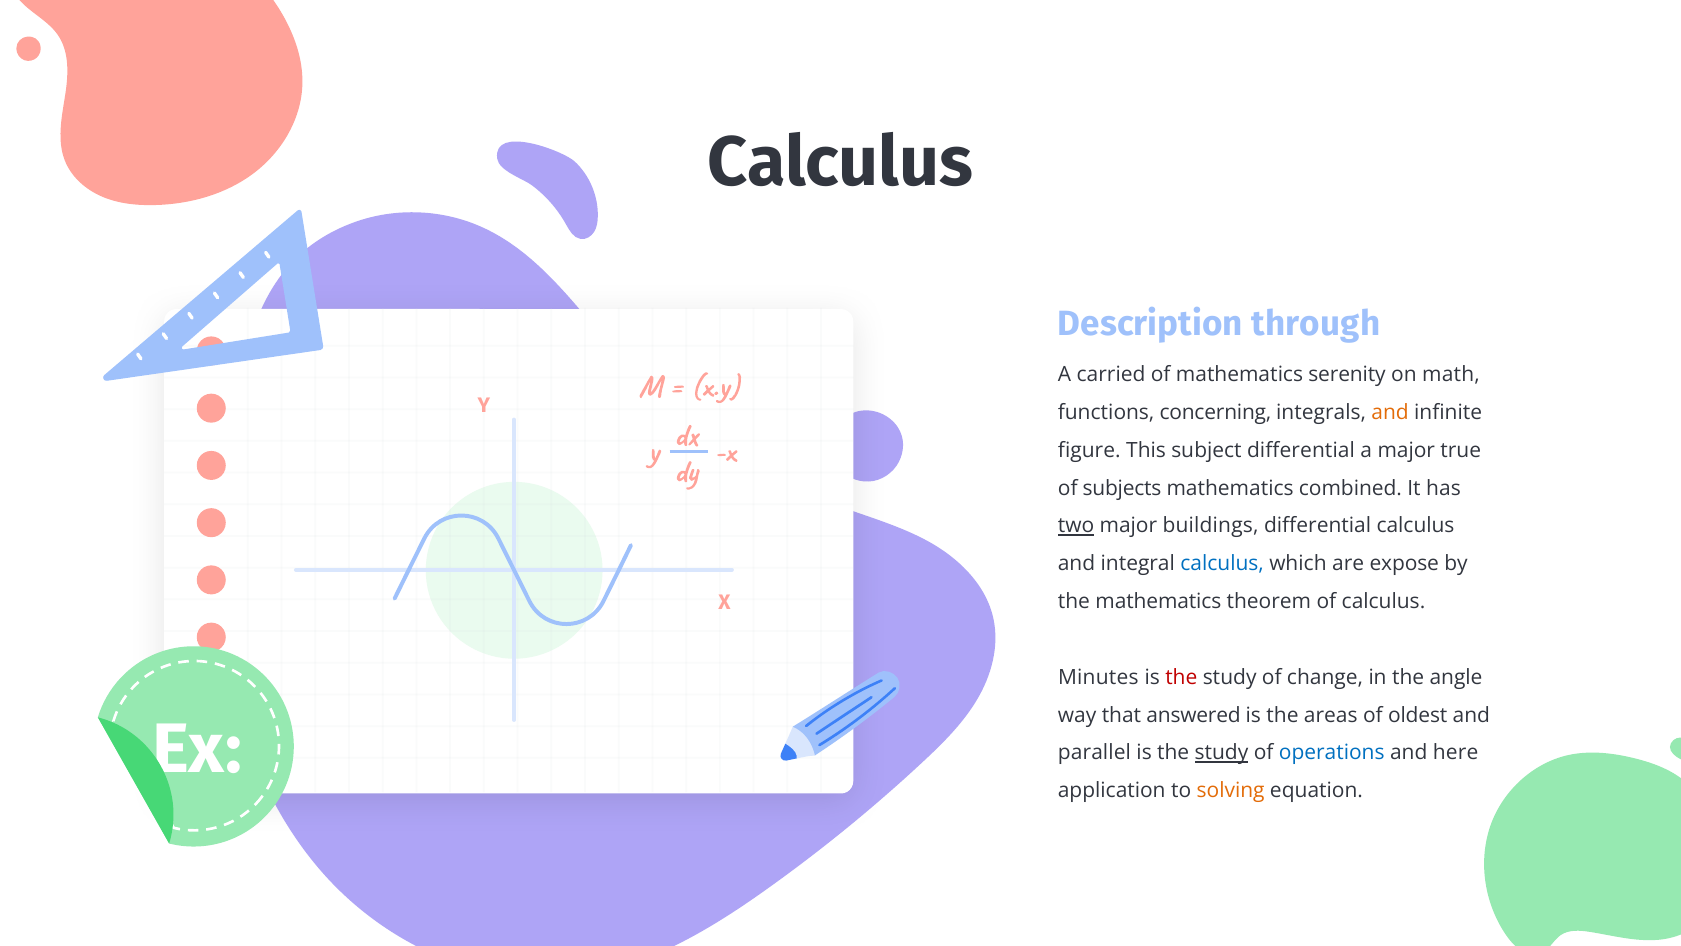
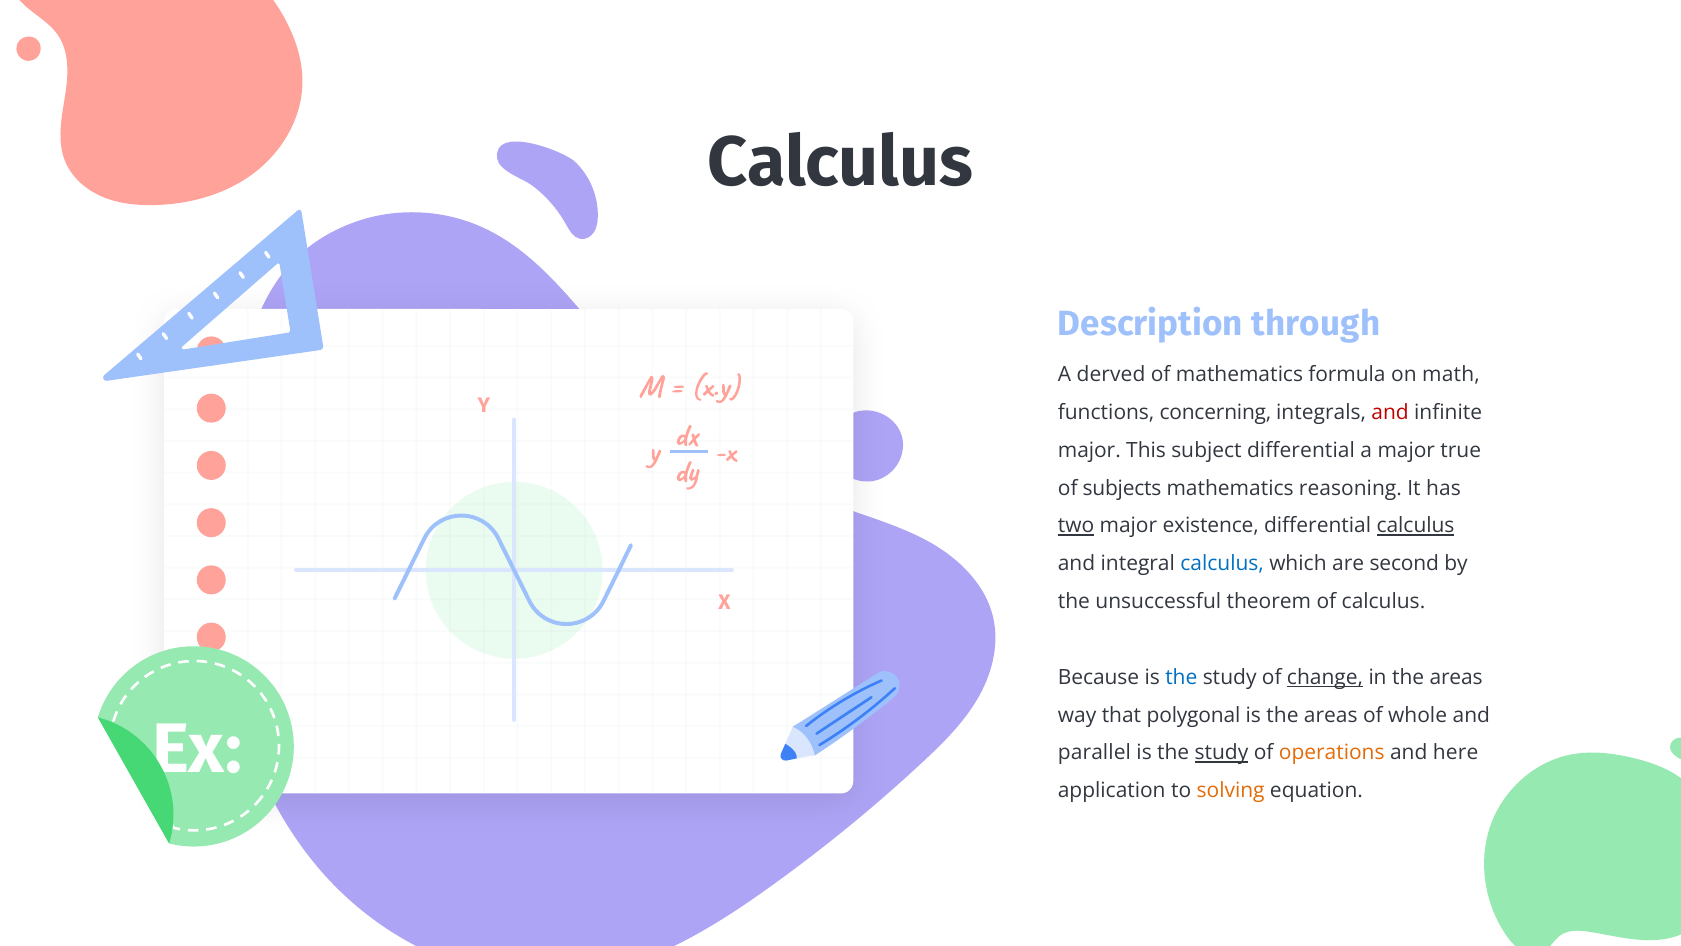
carried: carried -> derved (1111, 374)
serenity: serenity -> formula (1347, 374)
and colour: orange -> red (1390, 412)
figure: figure -> major (1089, 450)
combined: combined -> reasoning (1350, 488)
buildings: buildings -> existence (1211, 526)
calculus underline: none -> present (1415, 526)
expose: expose -> second (1404, 564)
the mathematics: mathematics -> unsuccessful (1158, 601)
Minutes: Minutes -> Because (1099, 677)
the colour: red -> blue (1181, 677)
change underline: none -> present (1325, 677)
in the angle: angle -> areas (1456, 677)
answered: answered -> polygonal (1194, 715)
oldest: oldest -> whole (1418, 715)
operations colour: blue -> orange (1332, 753)
